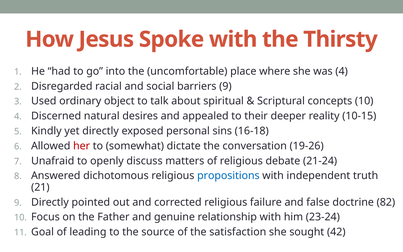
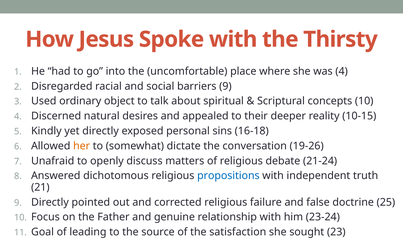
her colour: red -> orange (82, 146)
82: 82 -> 25 (386, 202)
42: 42 -> 23 (336, 232)
